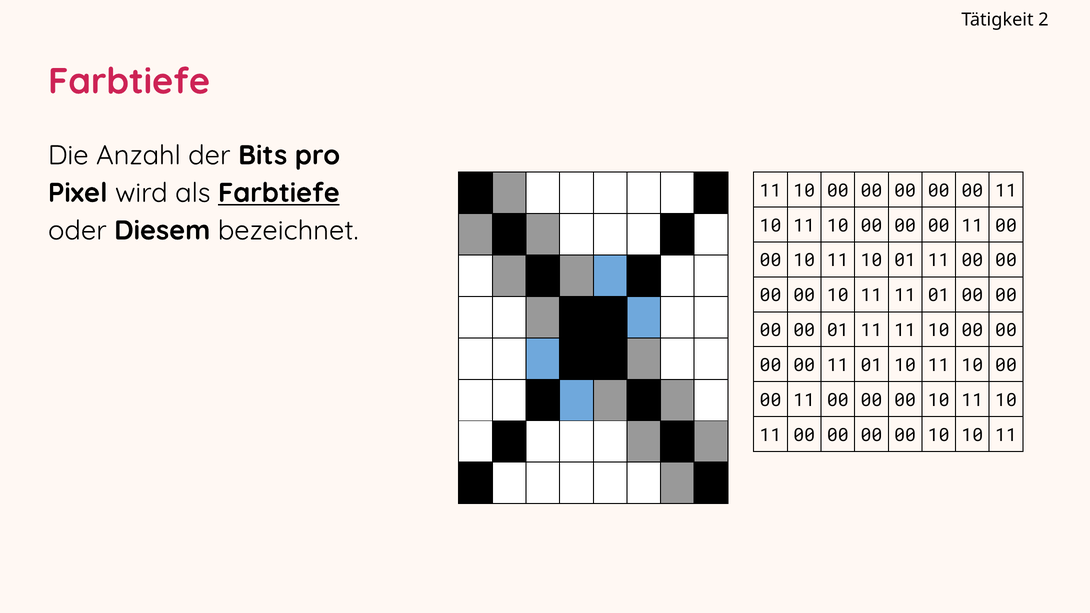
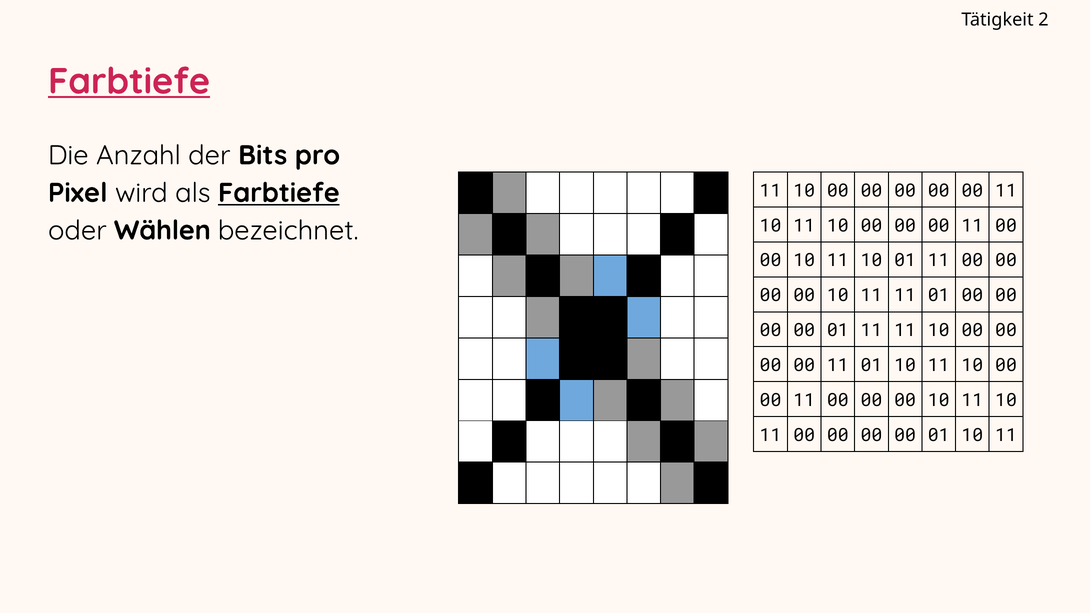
Farbtiefe underline: none -> present (129, 81)
Diesem: Diesem -> Wählen (162, 231)
10: 10 -> 01 (939, 435)
